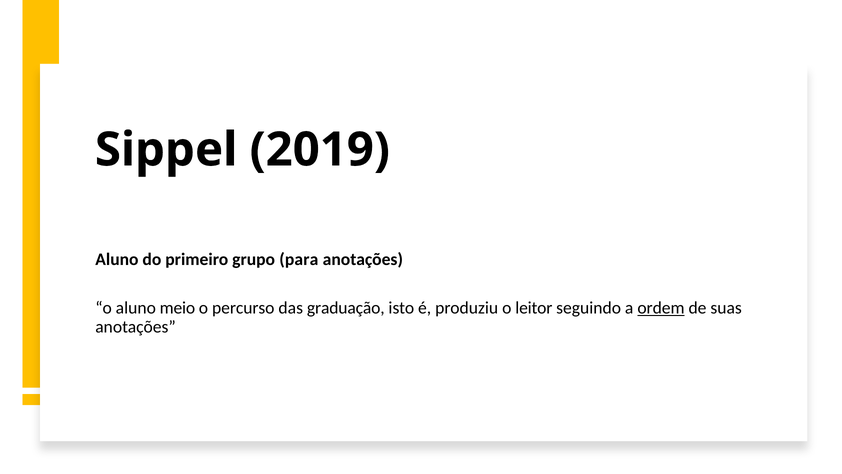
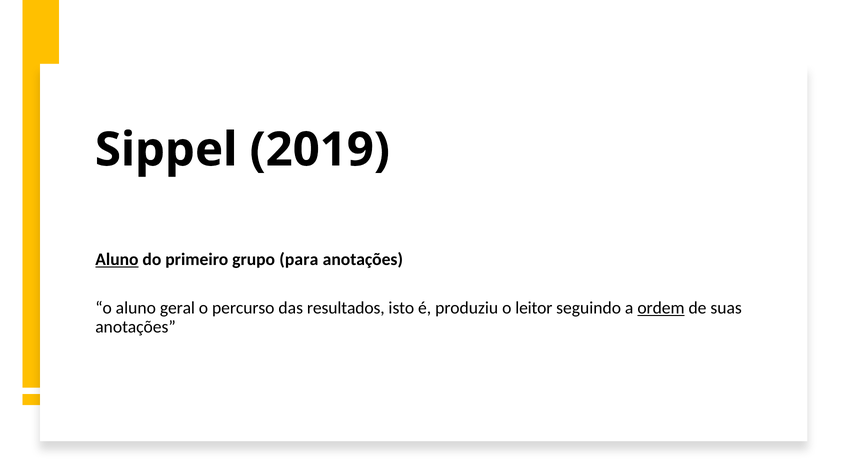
Aluno underline: none -> present (117, 259)
meio: meio -> geral (177, 308)
graduação: graduação -> resultados (346, 308)
